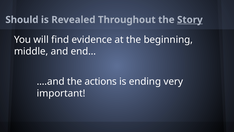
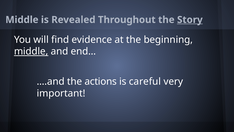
Should: Should -> Middle (22, 20)
middle underline: none -> present (31, 51)
ending: ending -> careful (145, 81)
